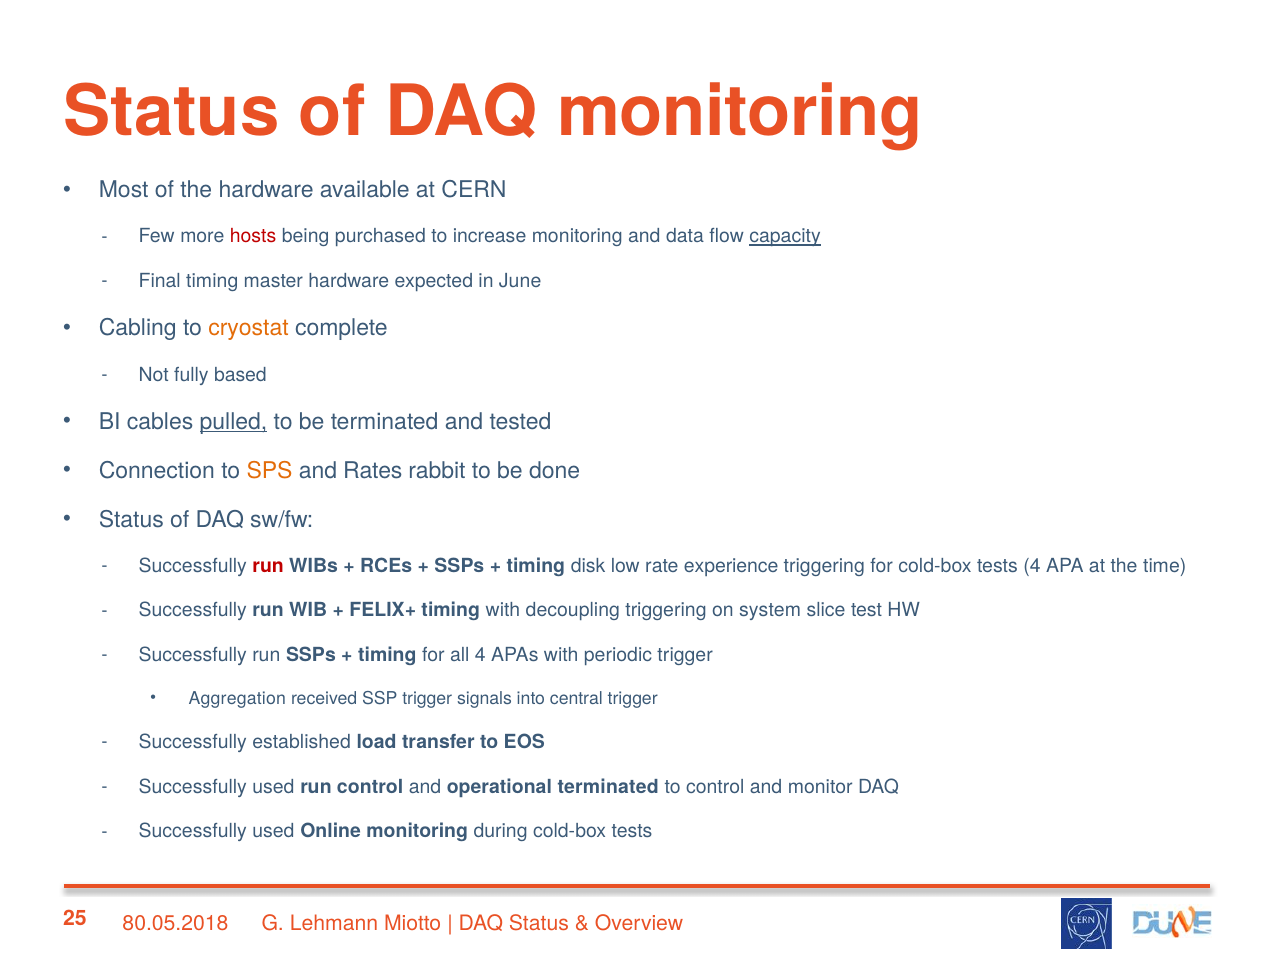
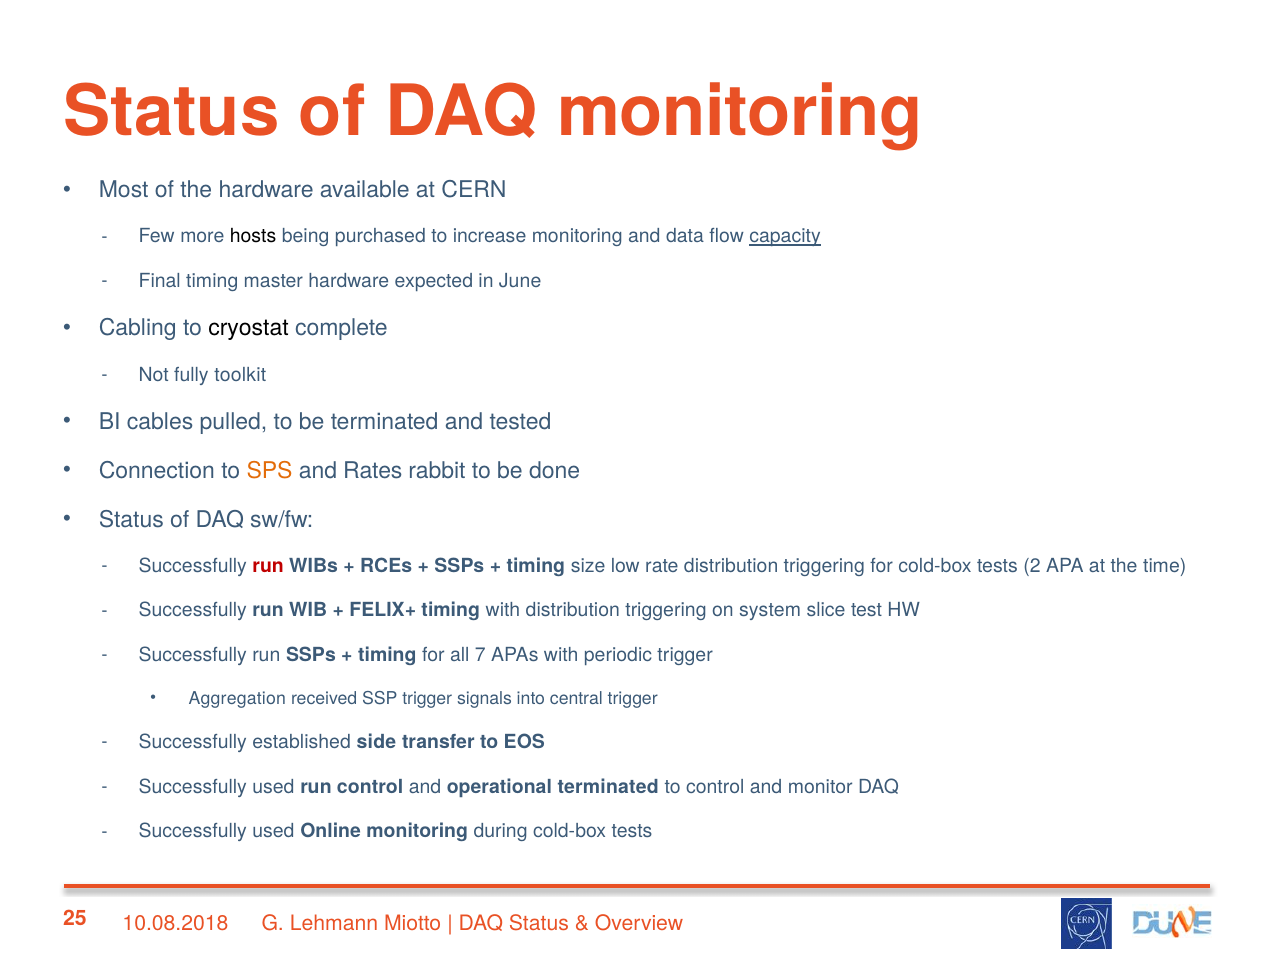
hosts colour: red -> black (253, 236)
cryostat colour: orange -> black (249, 328)
based: based -> toolkit (240, 374)
pulled underline: present -> none (233, 421)
disk: disk -> size (588, 566)
rate experience: experience -> distribution (731, 566)
tests 4: 4 -> 2 (1032, 566)
with decoupling: decoupling -> distribution (573, 610)
all 4: 4 -> 7 (480, 655)
load: load -> side (376, 742)
80.05.2018: 80.05.2018 -> 10.08.2018 (175, 923)
